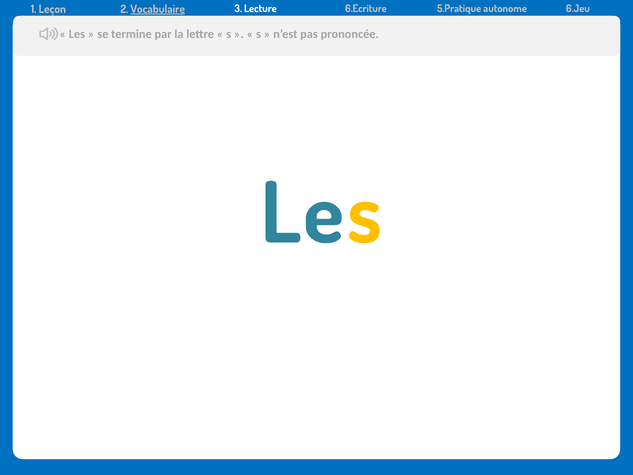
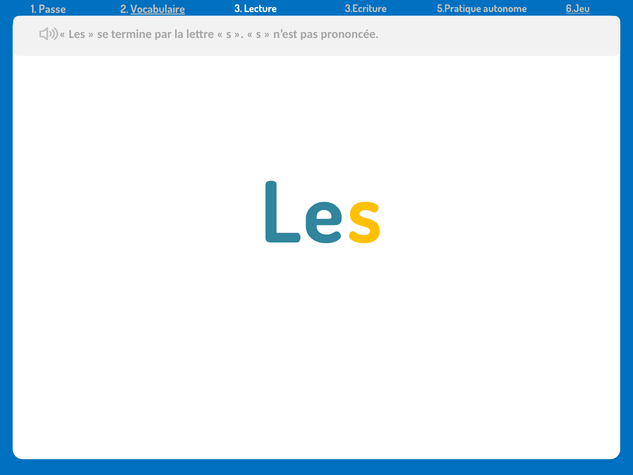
Leçon: Leçon -> Passe (52, 9)
6.Ecriture: 6.Ecriture -> 3.Ecriture (366, 9)
6.Jeu underline: none -> present (578, 9)
